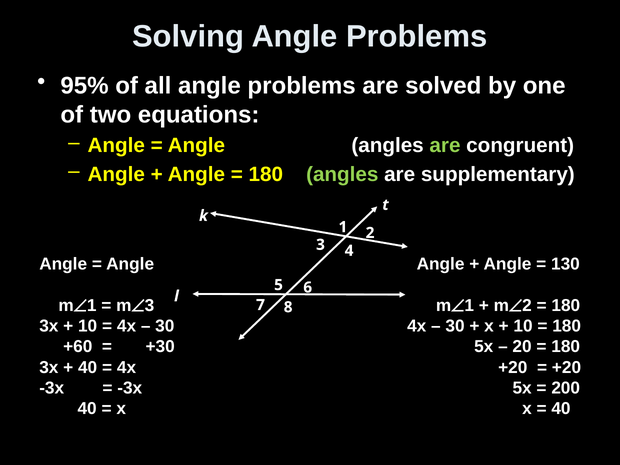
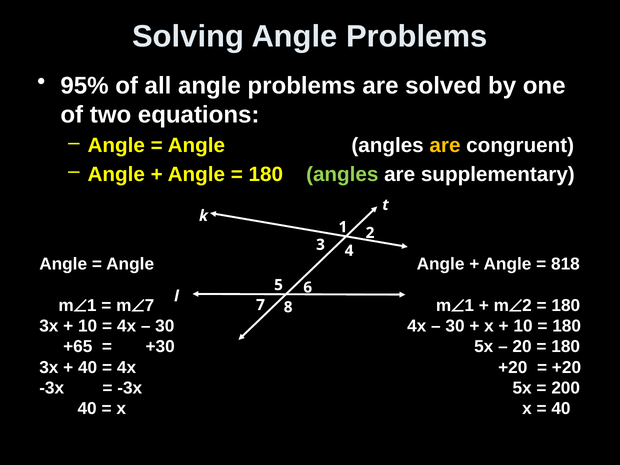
are colour: light green -> yellow (445, 146)
130: 130 -> 818 (565, 264)
3: 3 -> 7 (149, 305)
+60: +60 -> +65 (78, 347)
